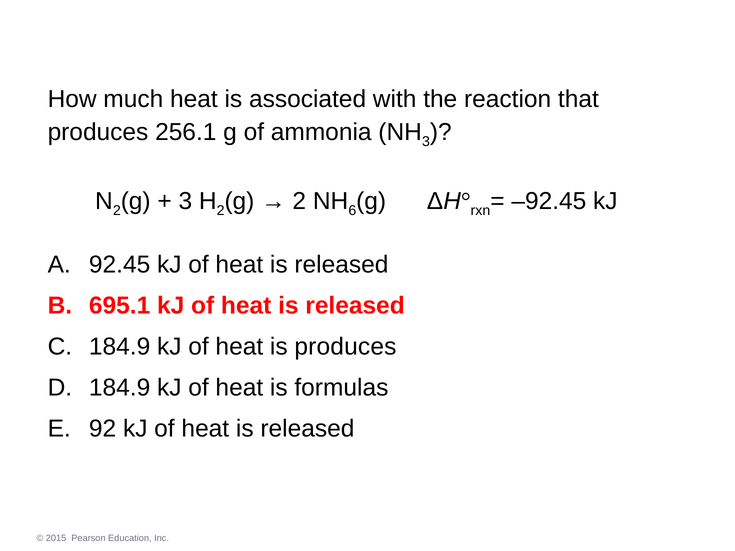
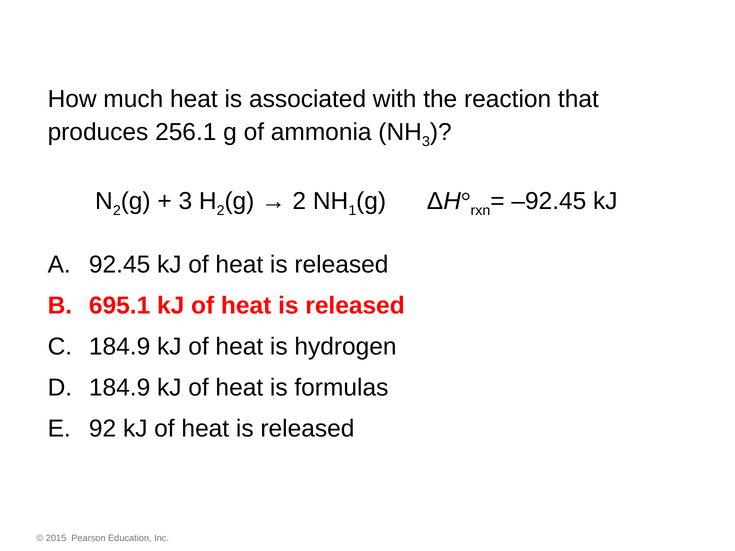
6: 6 -> 1 (352, 211)
is produces: produces -> hydrogen (346, 347)
